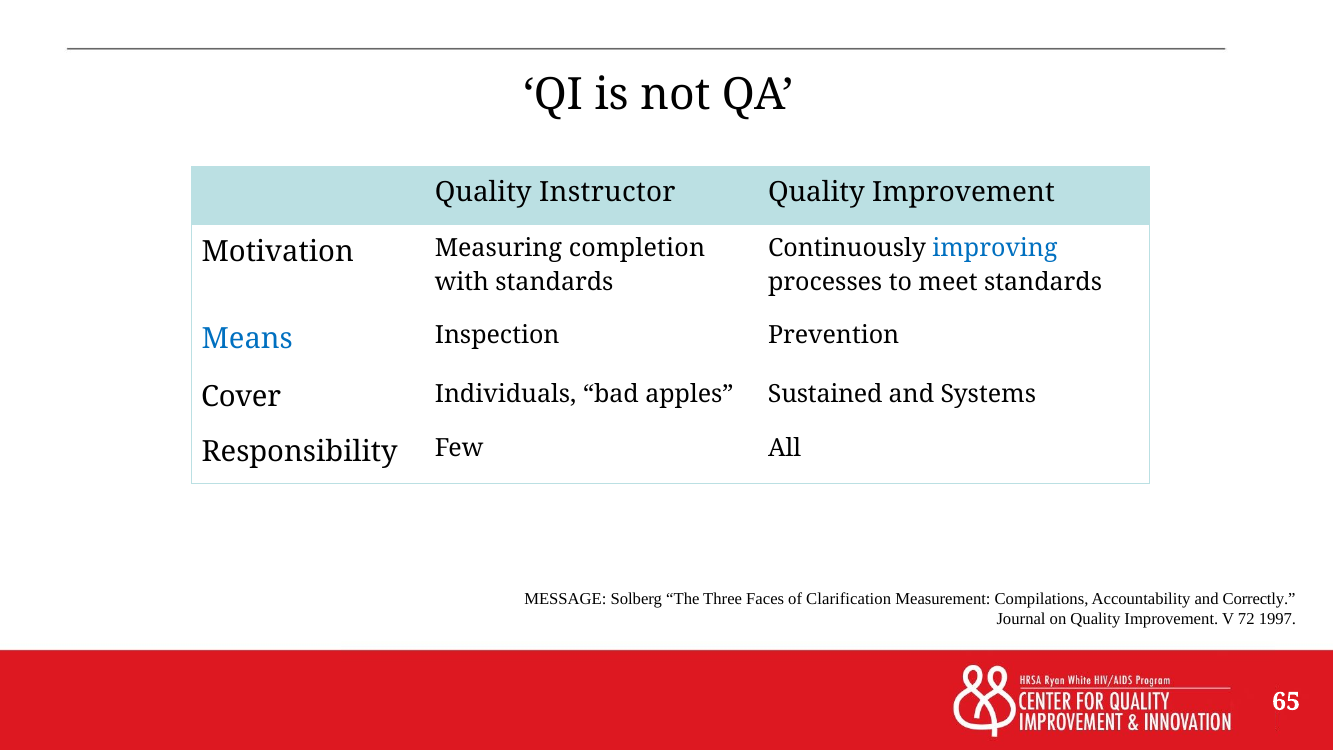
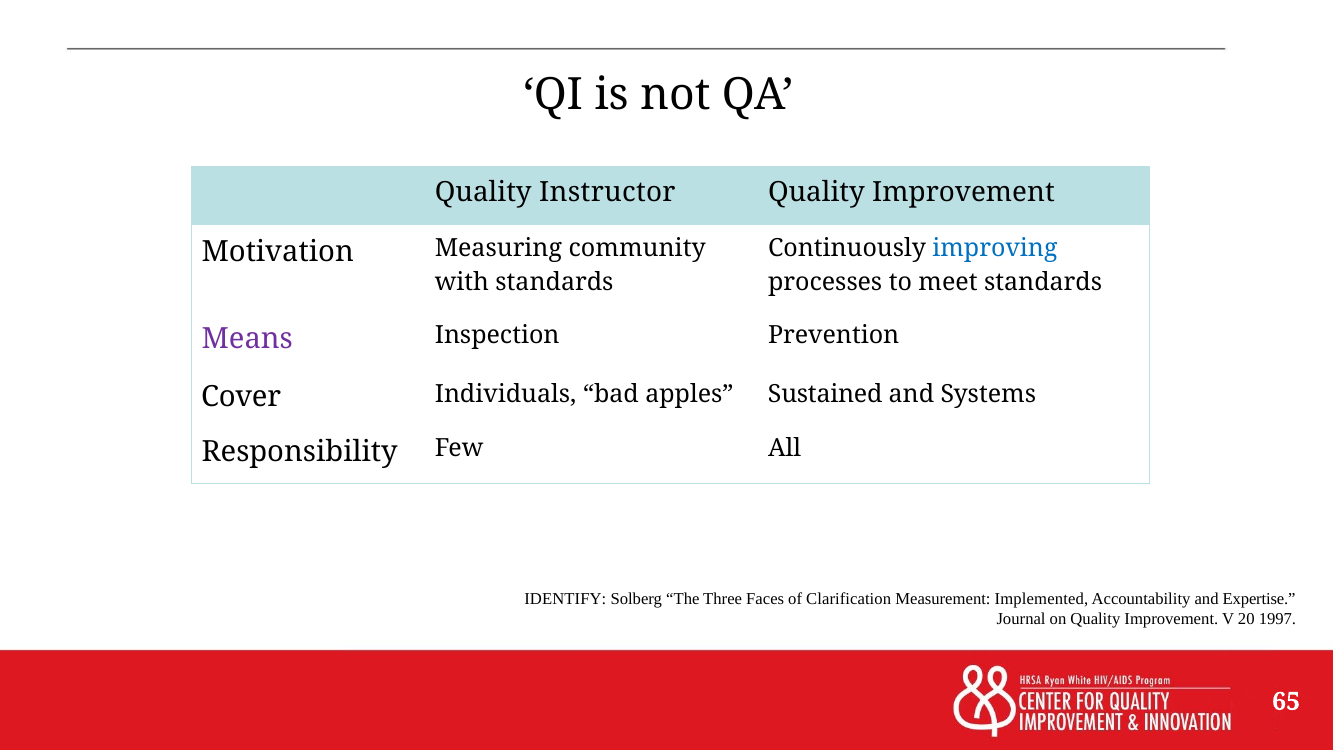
completion: completion -> community (637, 249)
Means colour: blue -> purple (247, 338)
MESSAGE: MESSAGE -> IDENTIFY (565, 599)
Compilations: Compilations -> Implemented (1041, 599)
Correctly: Correctly -> Expertise (1259, 599)
72: 72 -> 20 (1246, 619)
